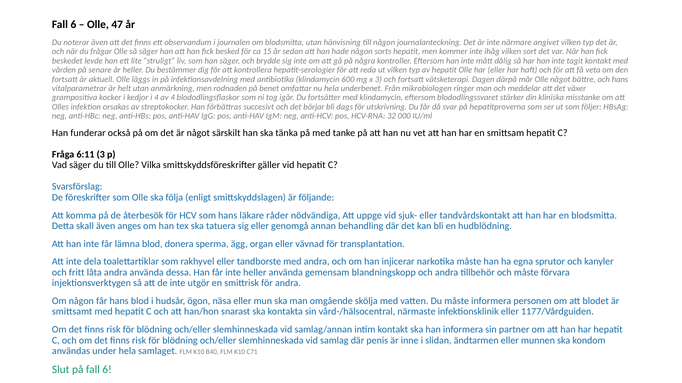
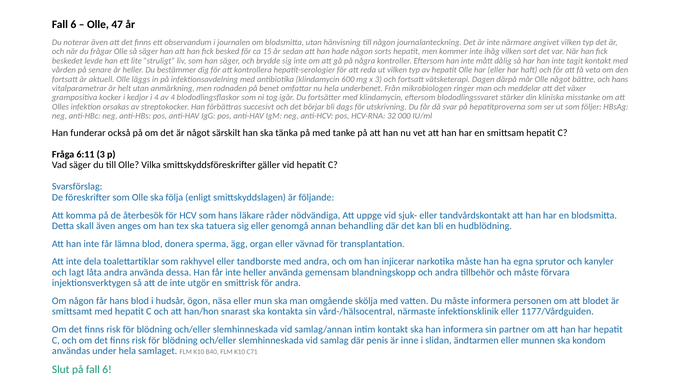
fritt: fritt -> lagt (77, 273)
